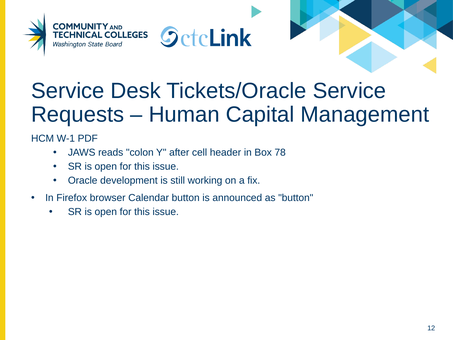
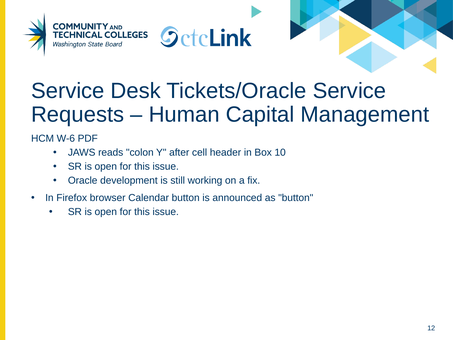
W-1: W-1 -> W-6 (66, 139)
78: 78 -> 10 (280, 153)
